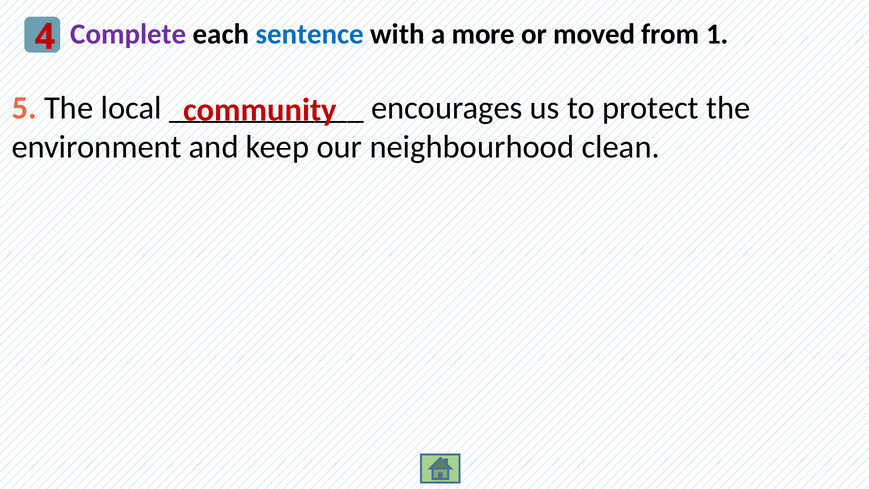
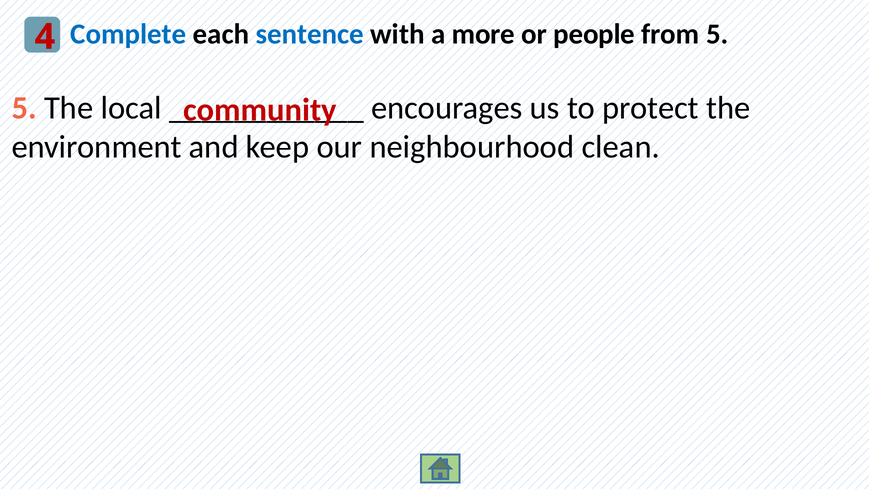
Complete colour: purple -> blue (128, 34)
moved: moved -> people (594, 34)
from 1: 1 -> 5 (717, 34)
